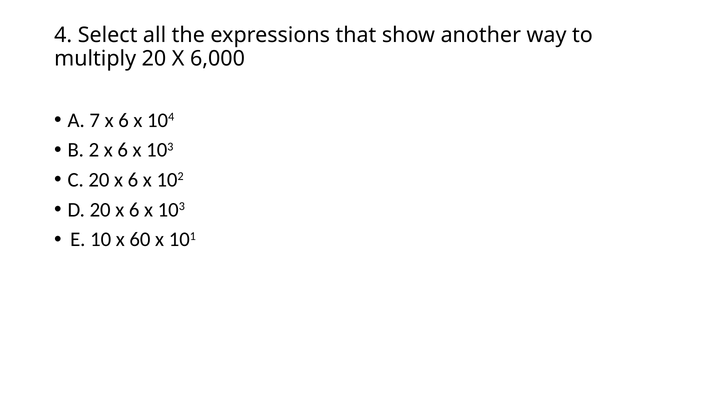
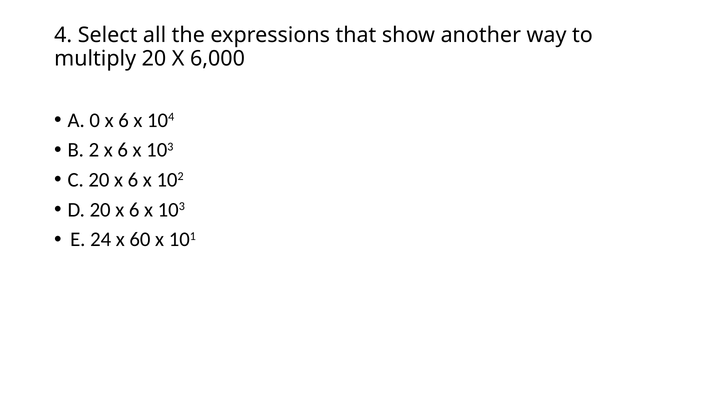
7: 7 -> 0 (95, 120)
10: 10 -> 24 (101, 239)
